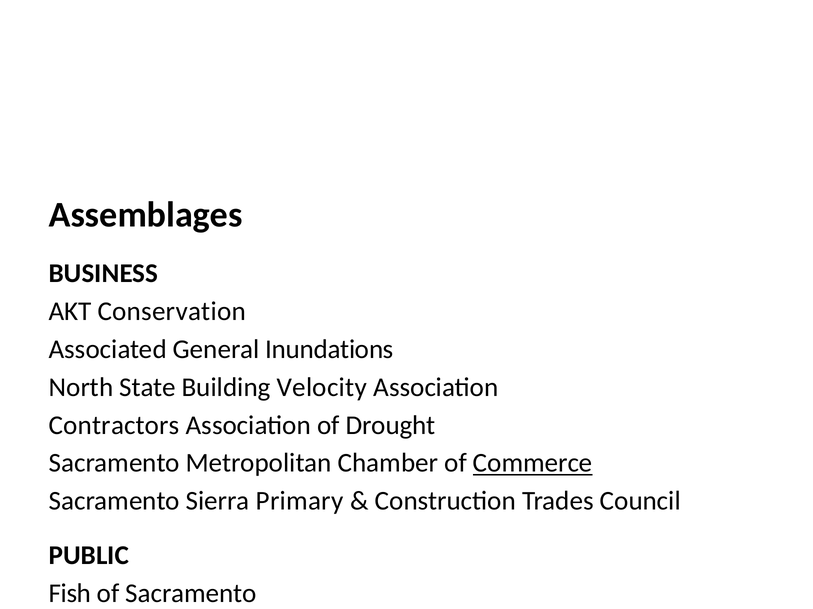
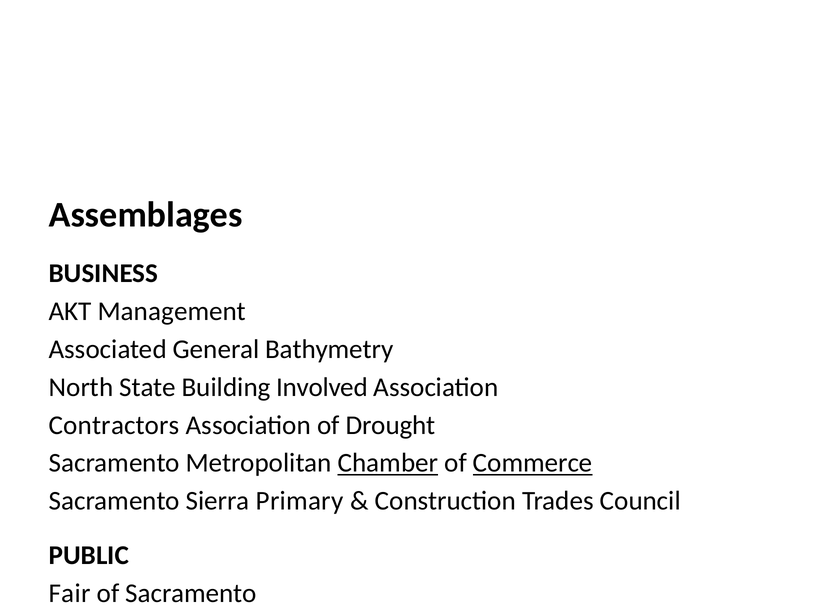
Conservation: Conservation -> Management (172, 312)
Inundations: Inundations -> Bathymetry (329, 350)
Velocity: Velocity -> Involved (322, 388)
Chamber underline: none -> present (388, 464)
Fish: Fish -> Fair (70, 594)
